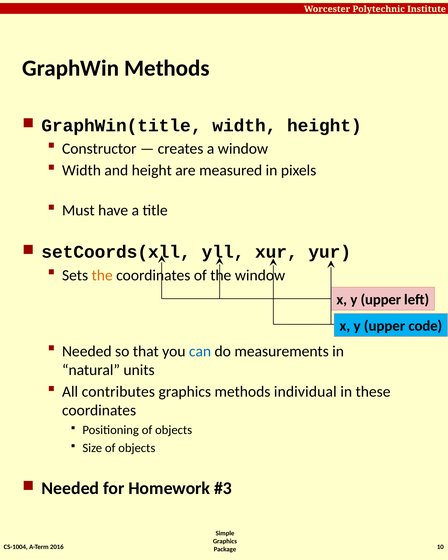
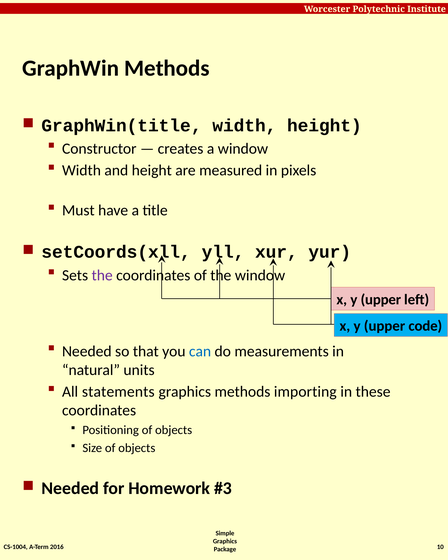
the colour: orange -> purple (102, 275)
contributes: contributes -> statements (118, 392)
individual: individual -> importing (305, 392)
